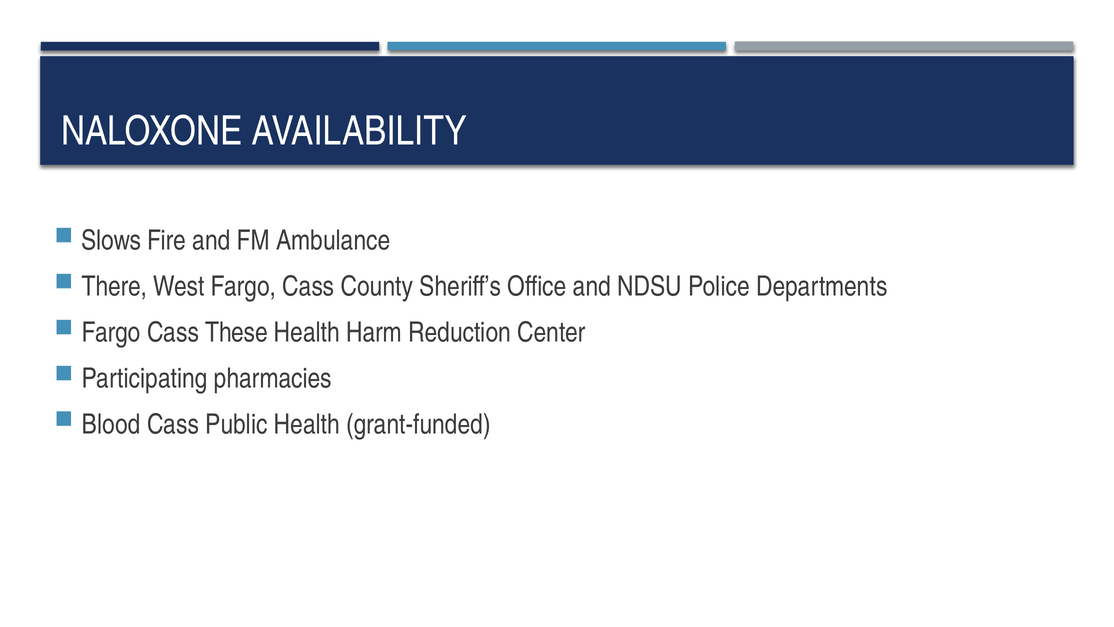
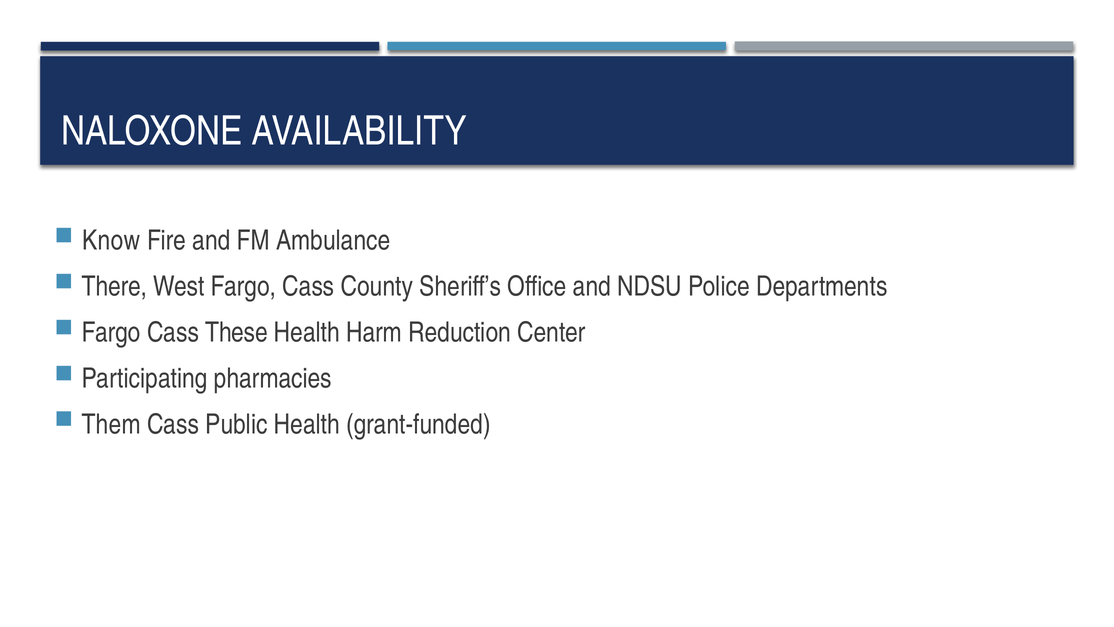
Slows: Slows -> Know (111, 240)
Blood: Blood -> Them (111, 424)
